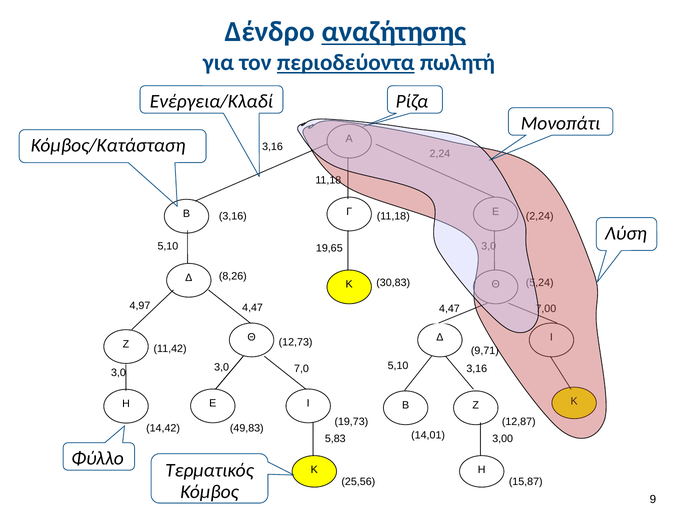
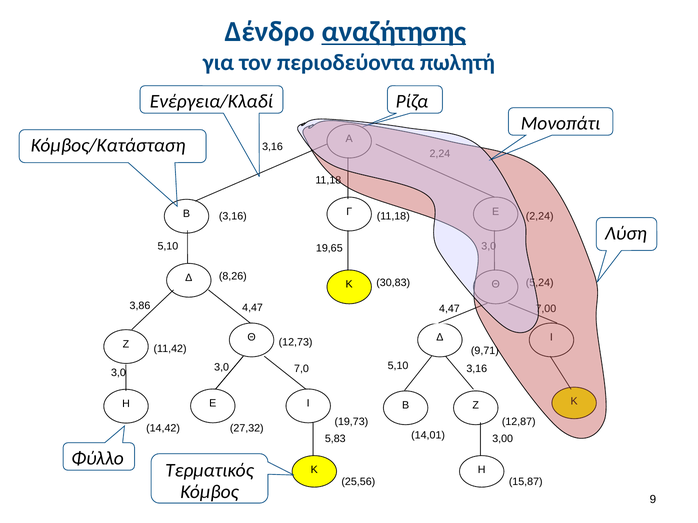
περιοδεύοντα underline: present -> none (346, 63)
4,97: 4,97 -> 3,86 (140, 306)
49,83: 49,83 -> 27,32 (247, 429)
